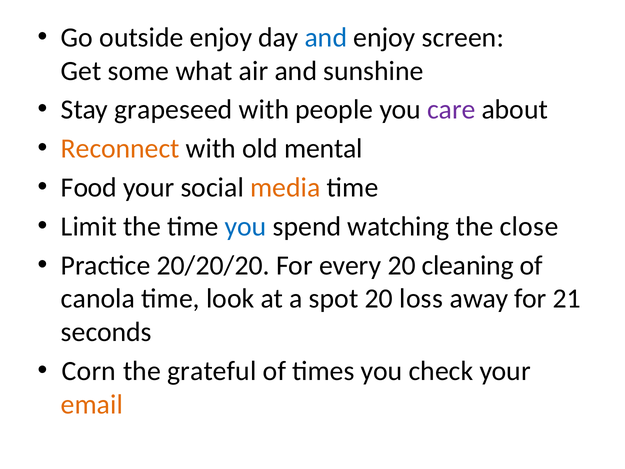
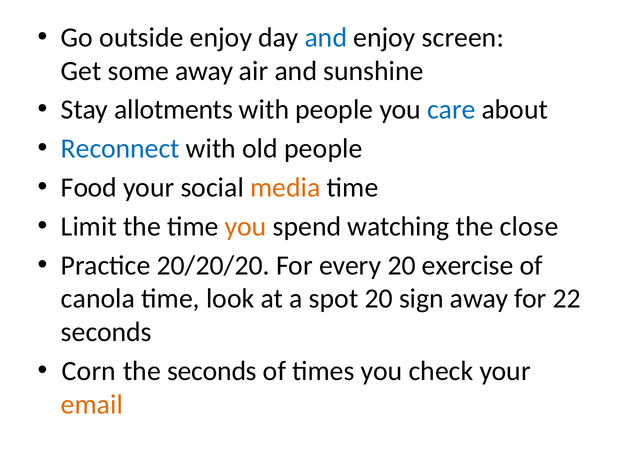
some what: what -> away (204, 71)
grapeseed: grapeseed -> allotments (174, 110)
care colour: purple -> blue (451, 110)
Reconnect colour: orange -> blue (120, 149)
old mental: mental -> people (323, 149)
you colour: blue -> orange (246, 226)
cleaning: cleaning -> exercise (468, 265)
loss: loss -> sign (421, 299)
21: 21 -> 22 (567, 299)
the grateful: grateful -> seconds (212, 371)
